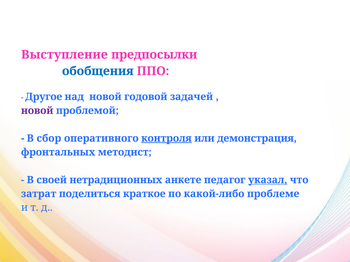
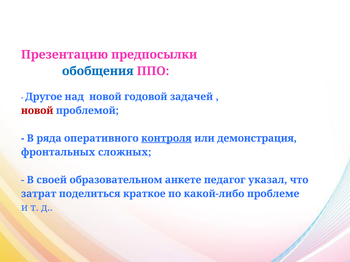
Выступление: Выступление -> Презентацию (64, 55)
новой colour: purple -> red (37, 111)
сбор: сбор -> ряда (49, 139)
методист: методист -> сложных (125, 152)
нетрадиционных: нетрадиционных -> образовательном (116, 180)
указал underline: present -> none (268, 180)
